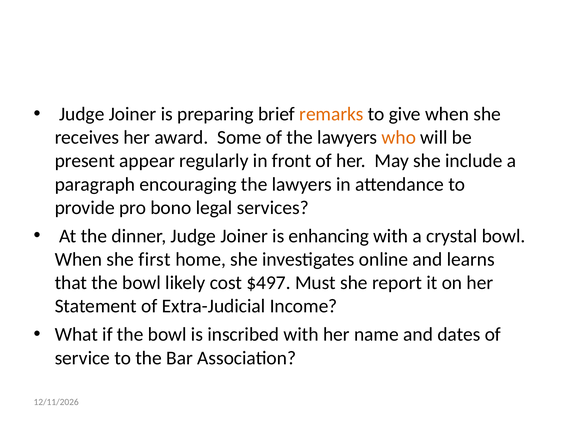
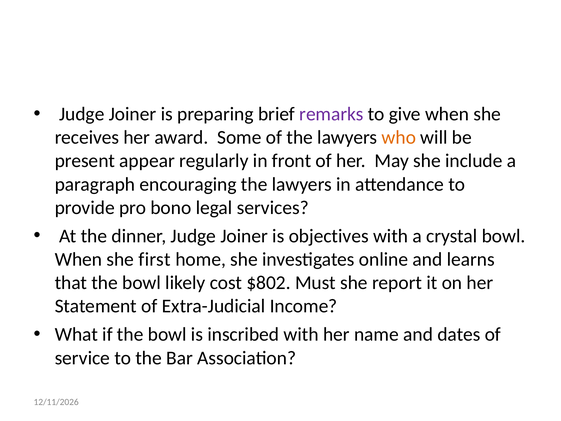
remarks colour: orange -> purple (331, 114)
enhancing: enhancing -> objectives (329, 236)
$497: $497 -> $802 (269, 283)
